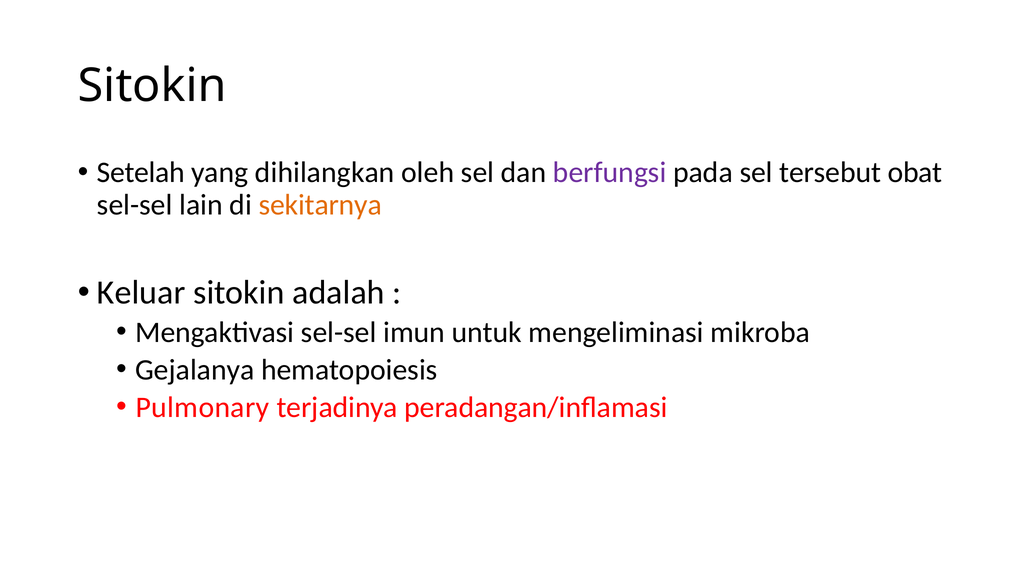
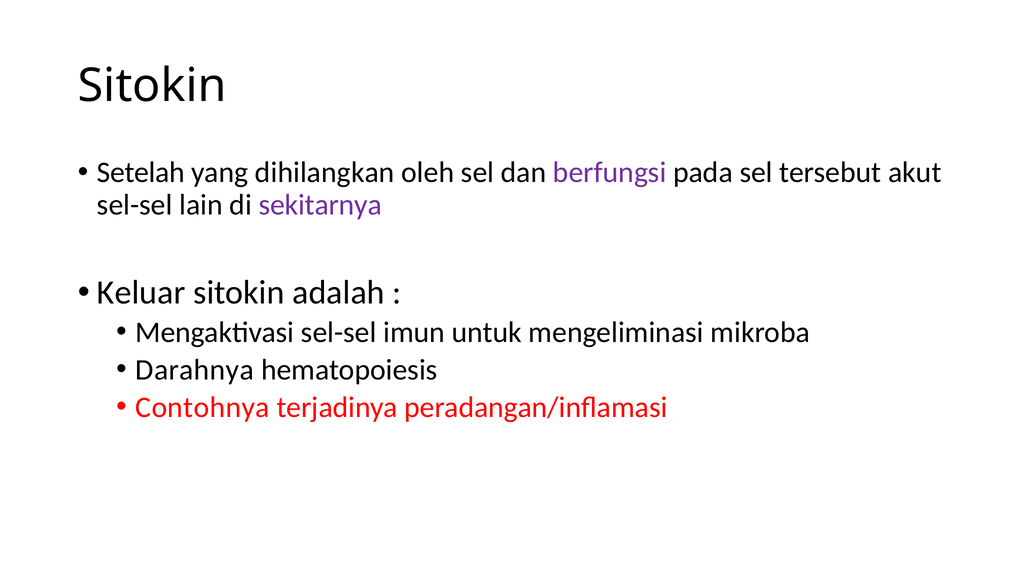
obat: obat -> akut (915, 173)
sekitarnya colour: orange -> purple (320, 205)
Gejalanya: Gejalanya -> Darahnya (195, 370)
Pulmonary: Pulmonary -> Contohnya (202, 407)
